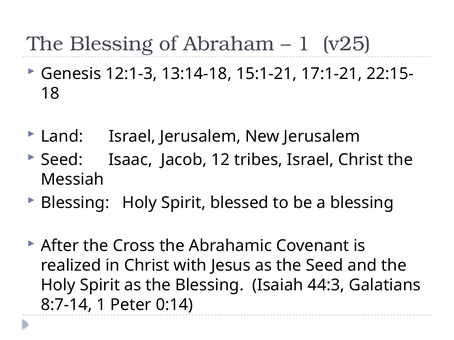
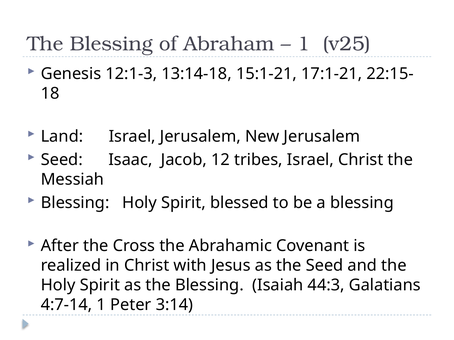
8:7-14: 8:7-14 -> 4:7-14 (67, 305)
0:14: 0:14 -> 3:14 (174, 305)
